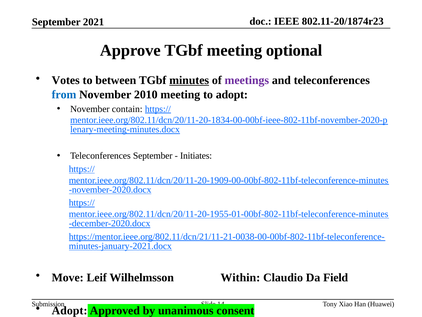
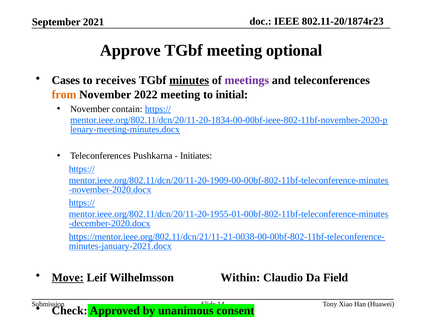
Votes: Votes -> Cases (66, 80)
between: between -> receives (116, 80)
from colour: blue -> orange (64, 94)
2010: 2010 -> 2022 (146, 94)
to adopt: adopt -> initial (232, 94)
Teleconferences September: September -> Pushkarna (153, 156)
Move underline: none -> present (68, 277)
Adopt: Adopt -> Check (70, 310)
